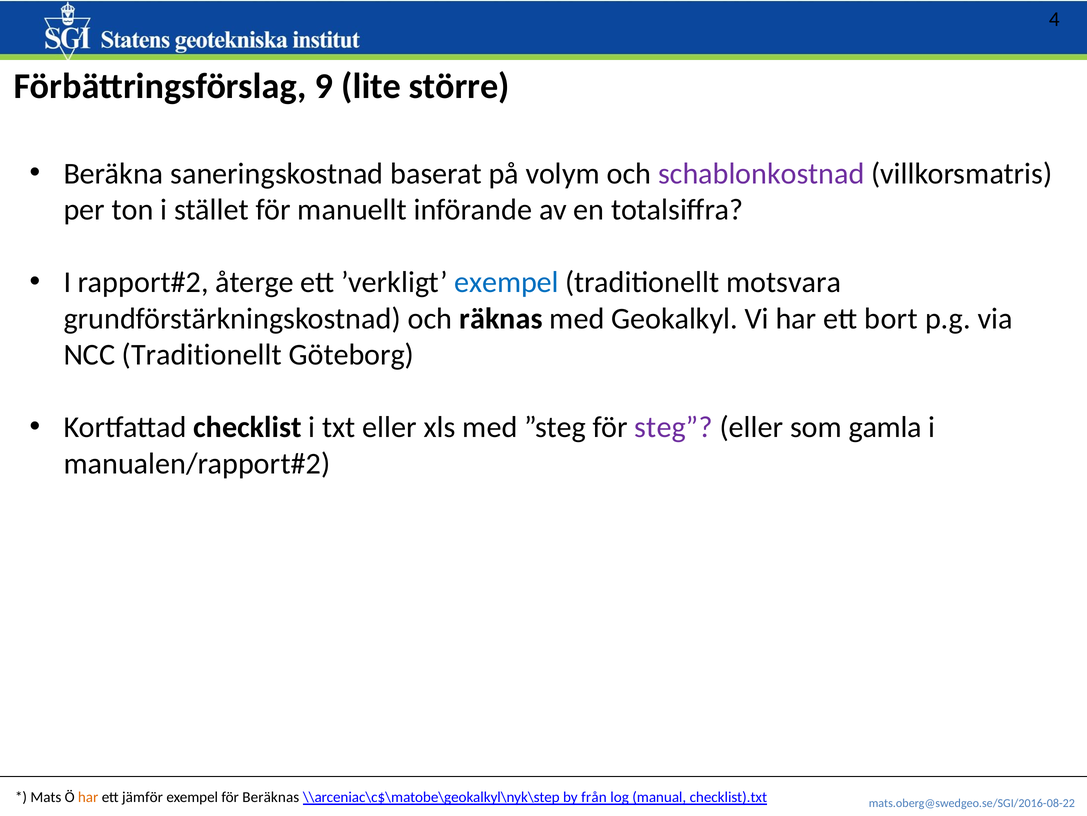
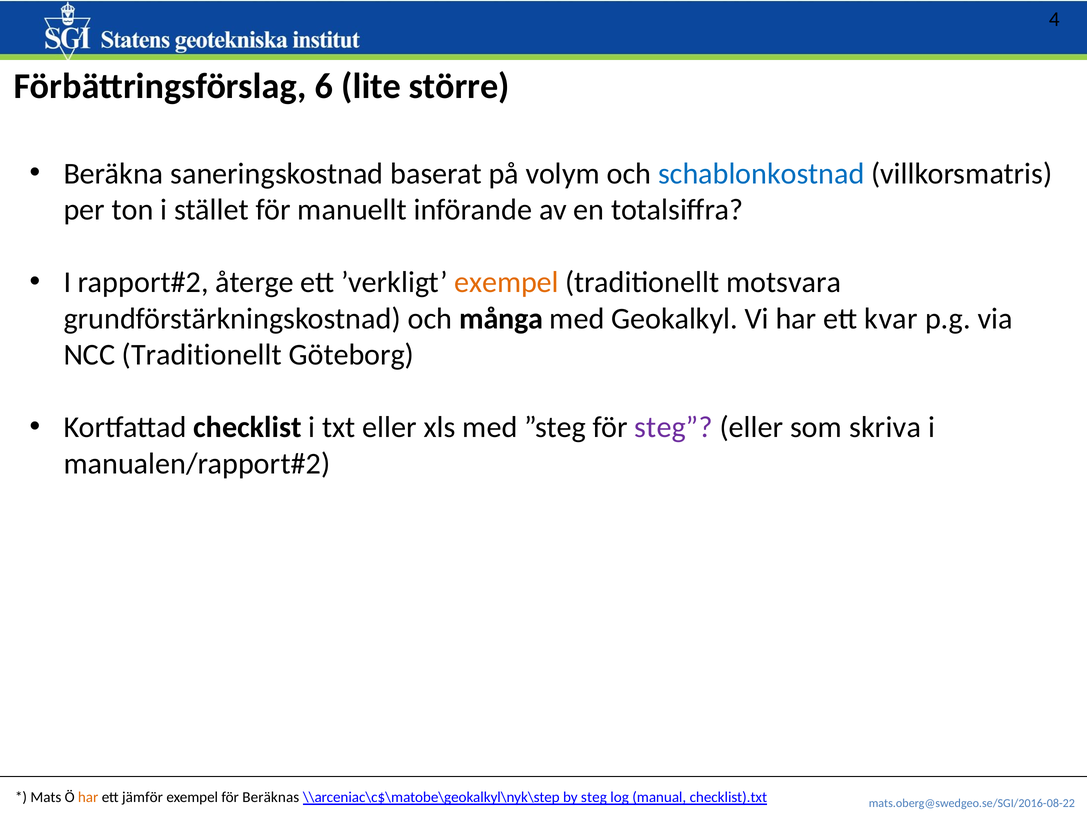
9: 9 -> 6 (324, 86)
schablonkostnad colour: purple -> blue (761, 173)
exempel colour: blue -> orange (506, 282)
räknas: räknas -> många (501, 318)
bort: bort -> kvar (891, 318)
gamla: gamla -> skriva (885, 427)
by från: från -> steg (594, 797)
